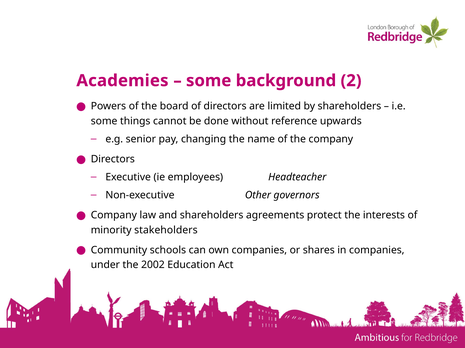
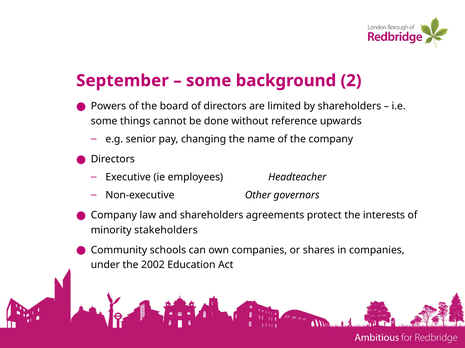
Academies: Academies -> September (122, 81)
